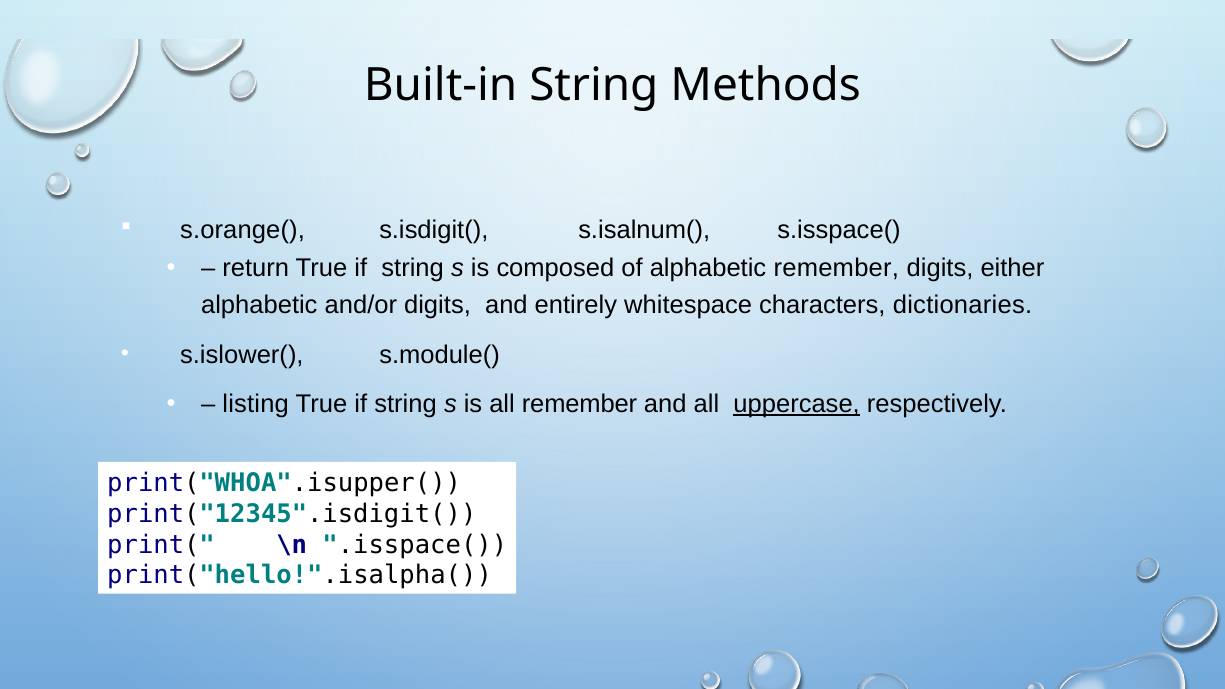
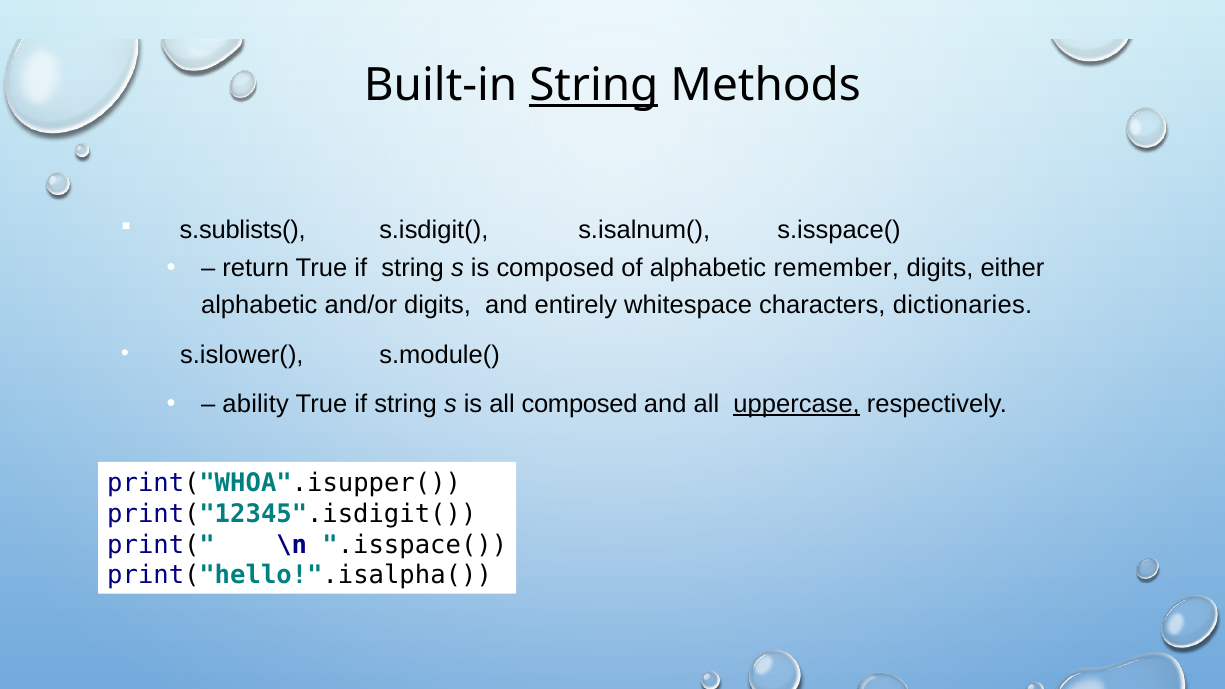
String underline: none -> present (594, 86)
s.orange(: s.orange( -> s.sublists( (243, 230)
listing: listing -> ability (256, 404)
all remember: remember -> composed (580, 404)
